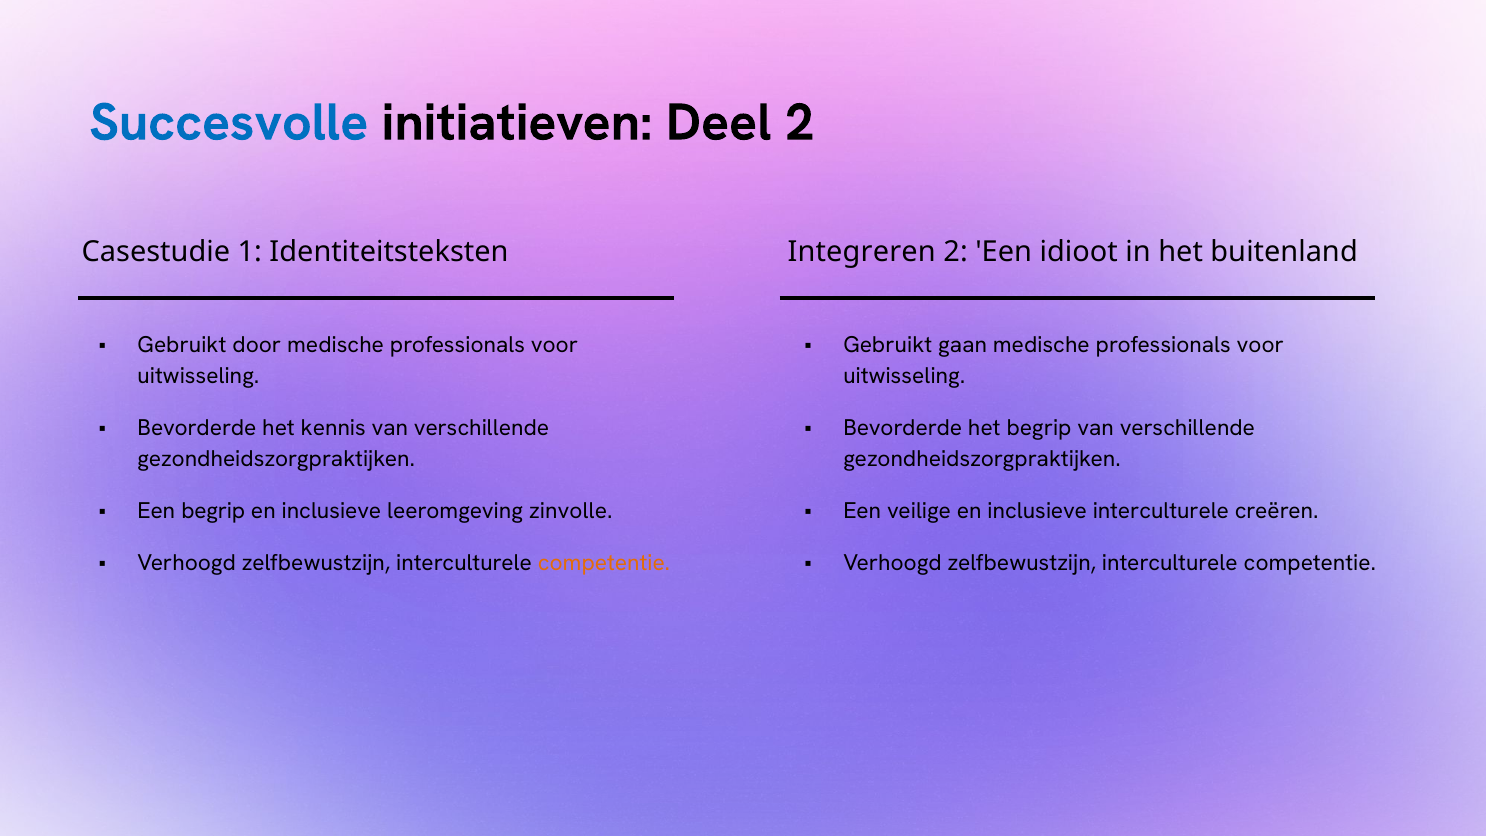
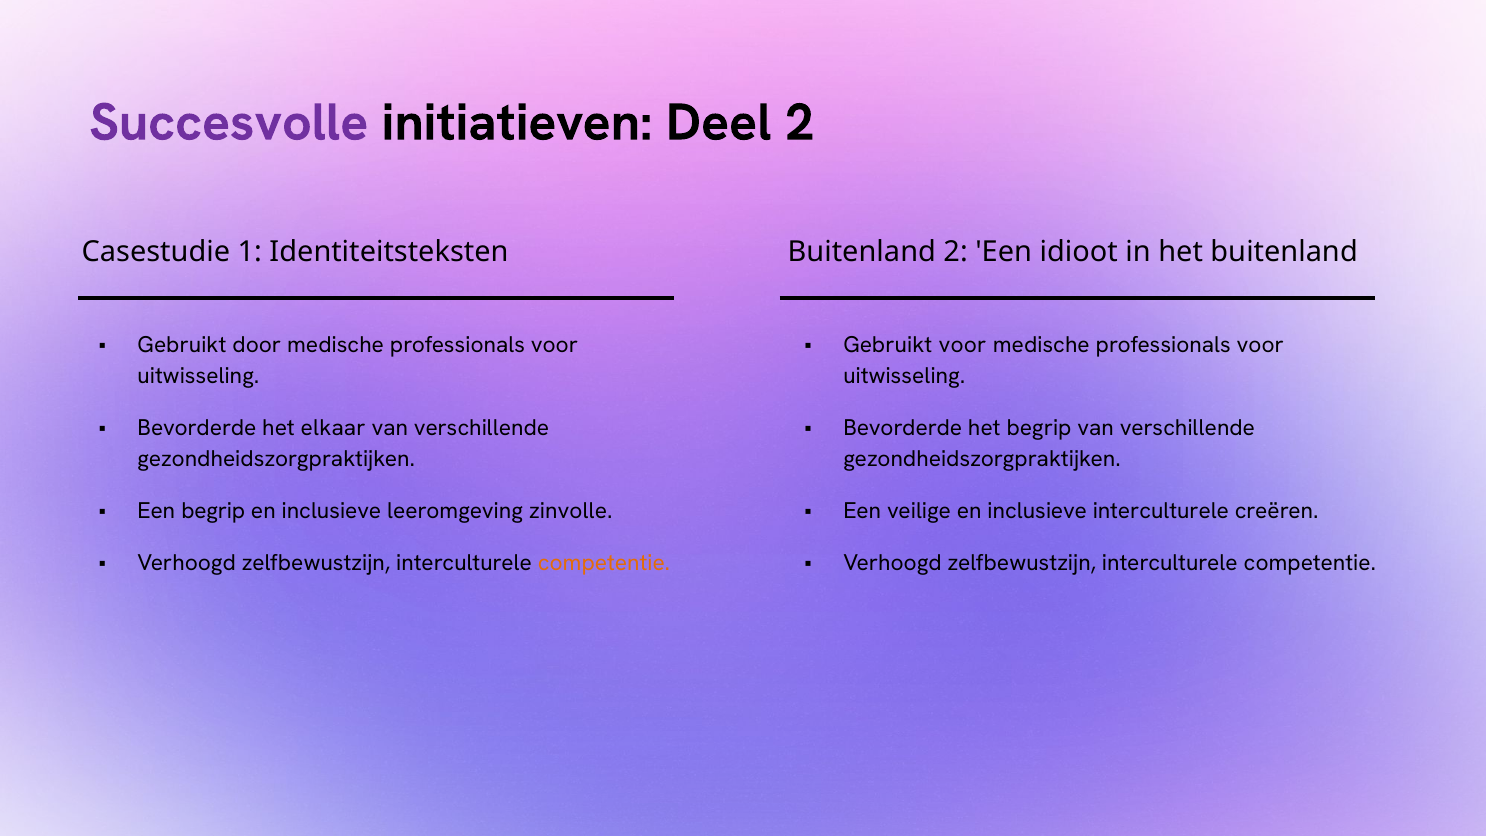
Succesvolle colour: blue -> purple (229, 122)
Integreren: Integreren -> Buitenland (862, 252)
Gebruikt gaan: gaan -> voor (963, 345)
kennis: kennis -> elkaar (333, 428)
